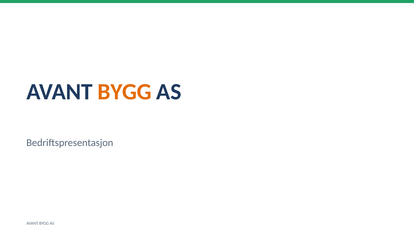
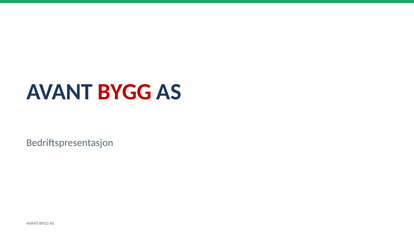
BYGG colour: orange -> red (125, 92)
